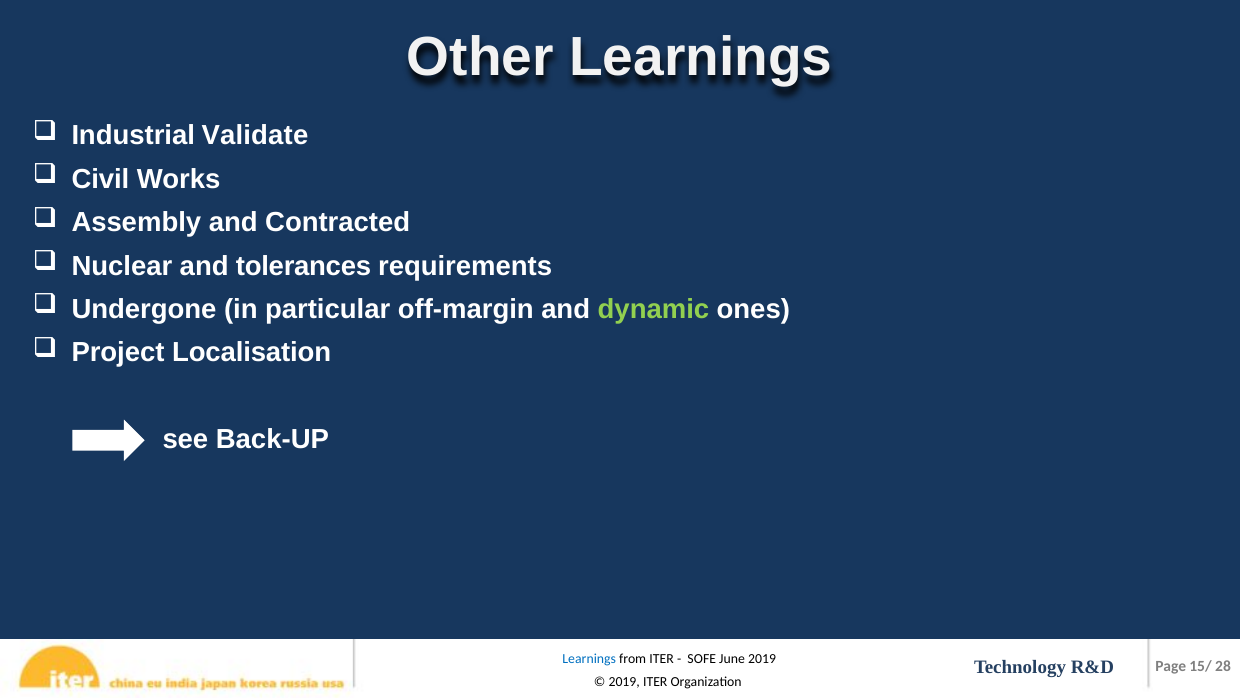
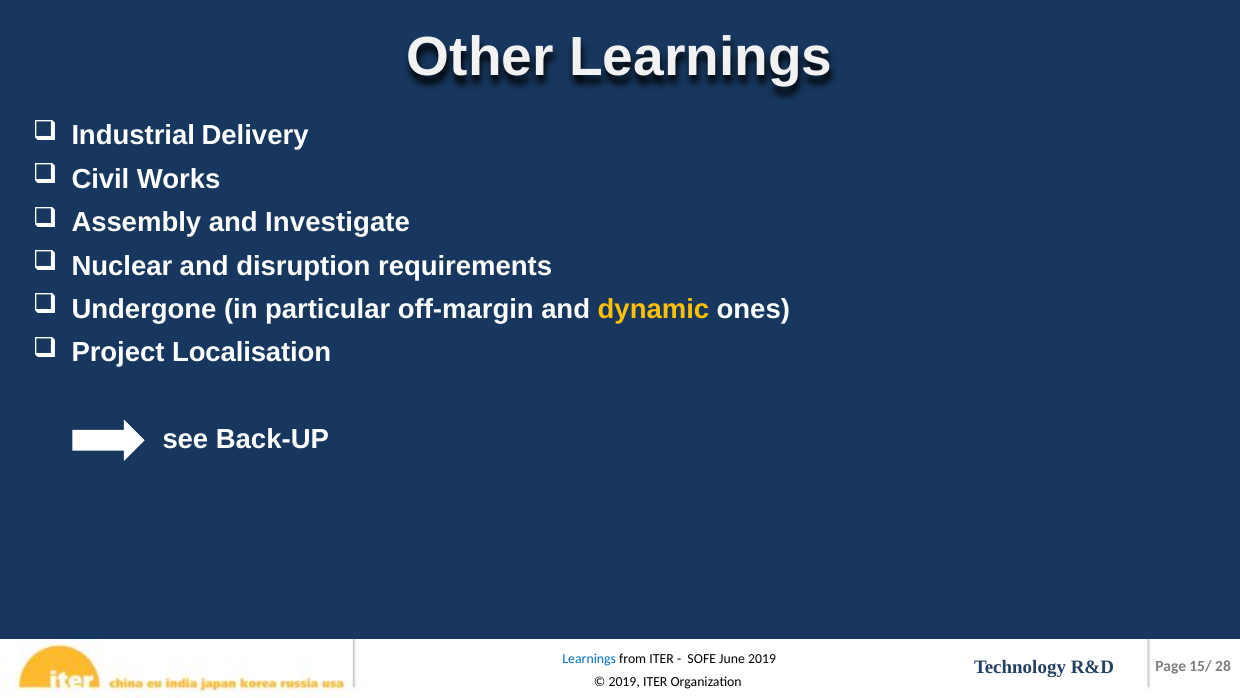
Validate: Validate -> Delivery (255, 136)
Contracted: Contracted -> Investigate (338, 222)
tolerances: tolerances -> disruption (303, 266)
dynamic colour: light green -> yellow (653, 309)
